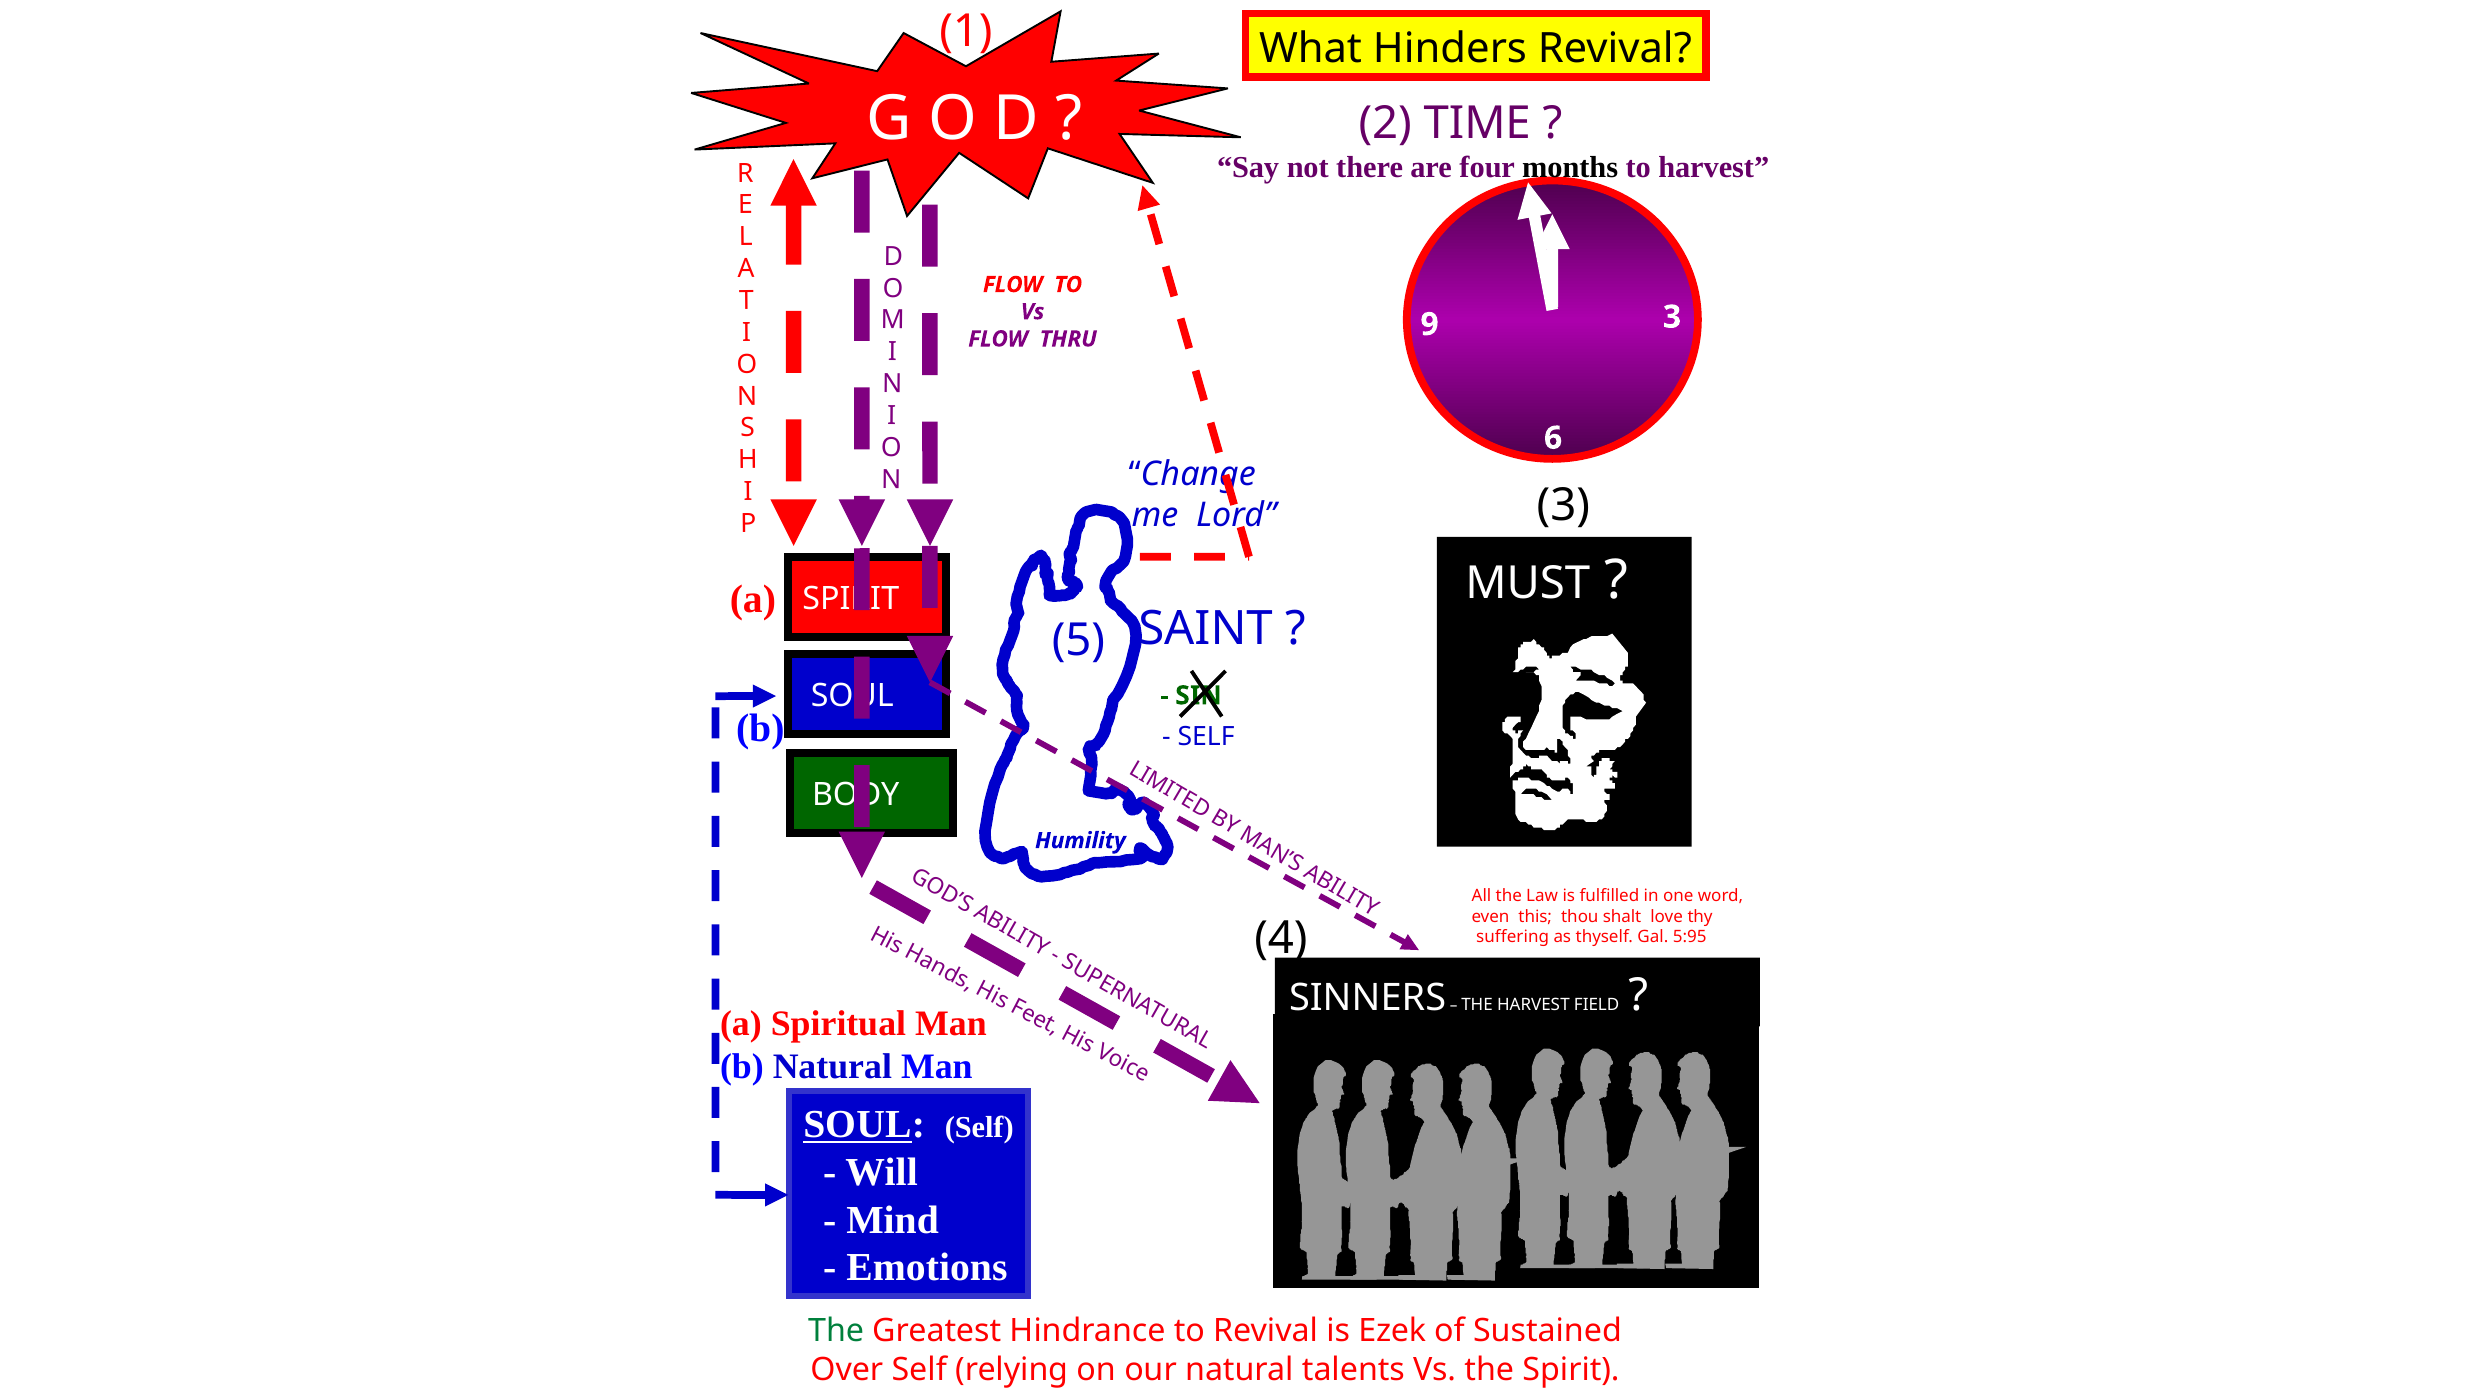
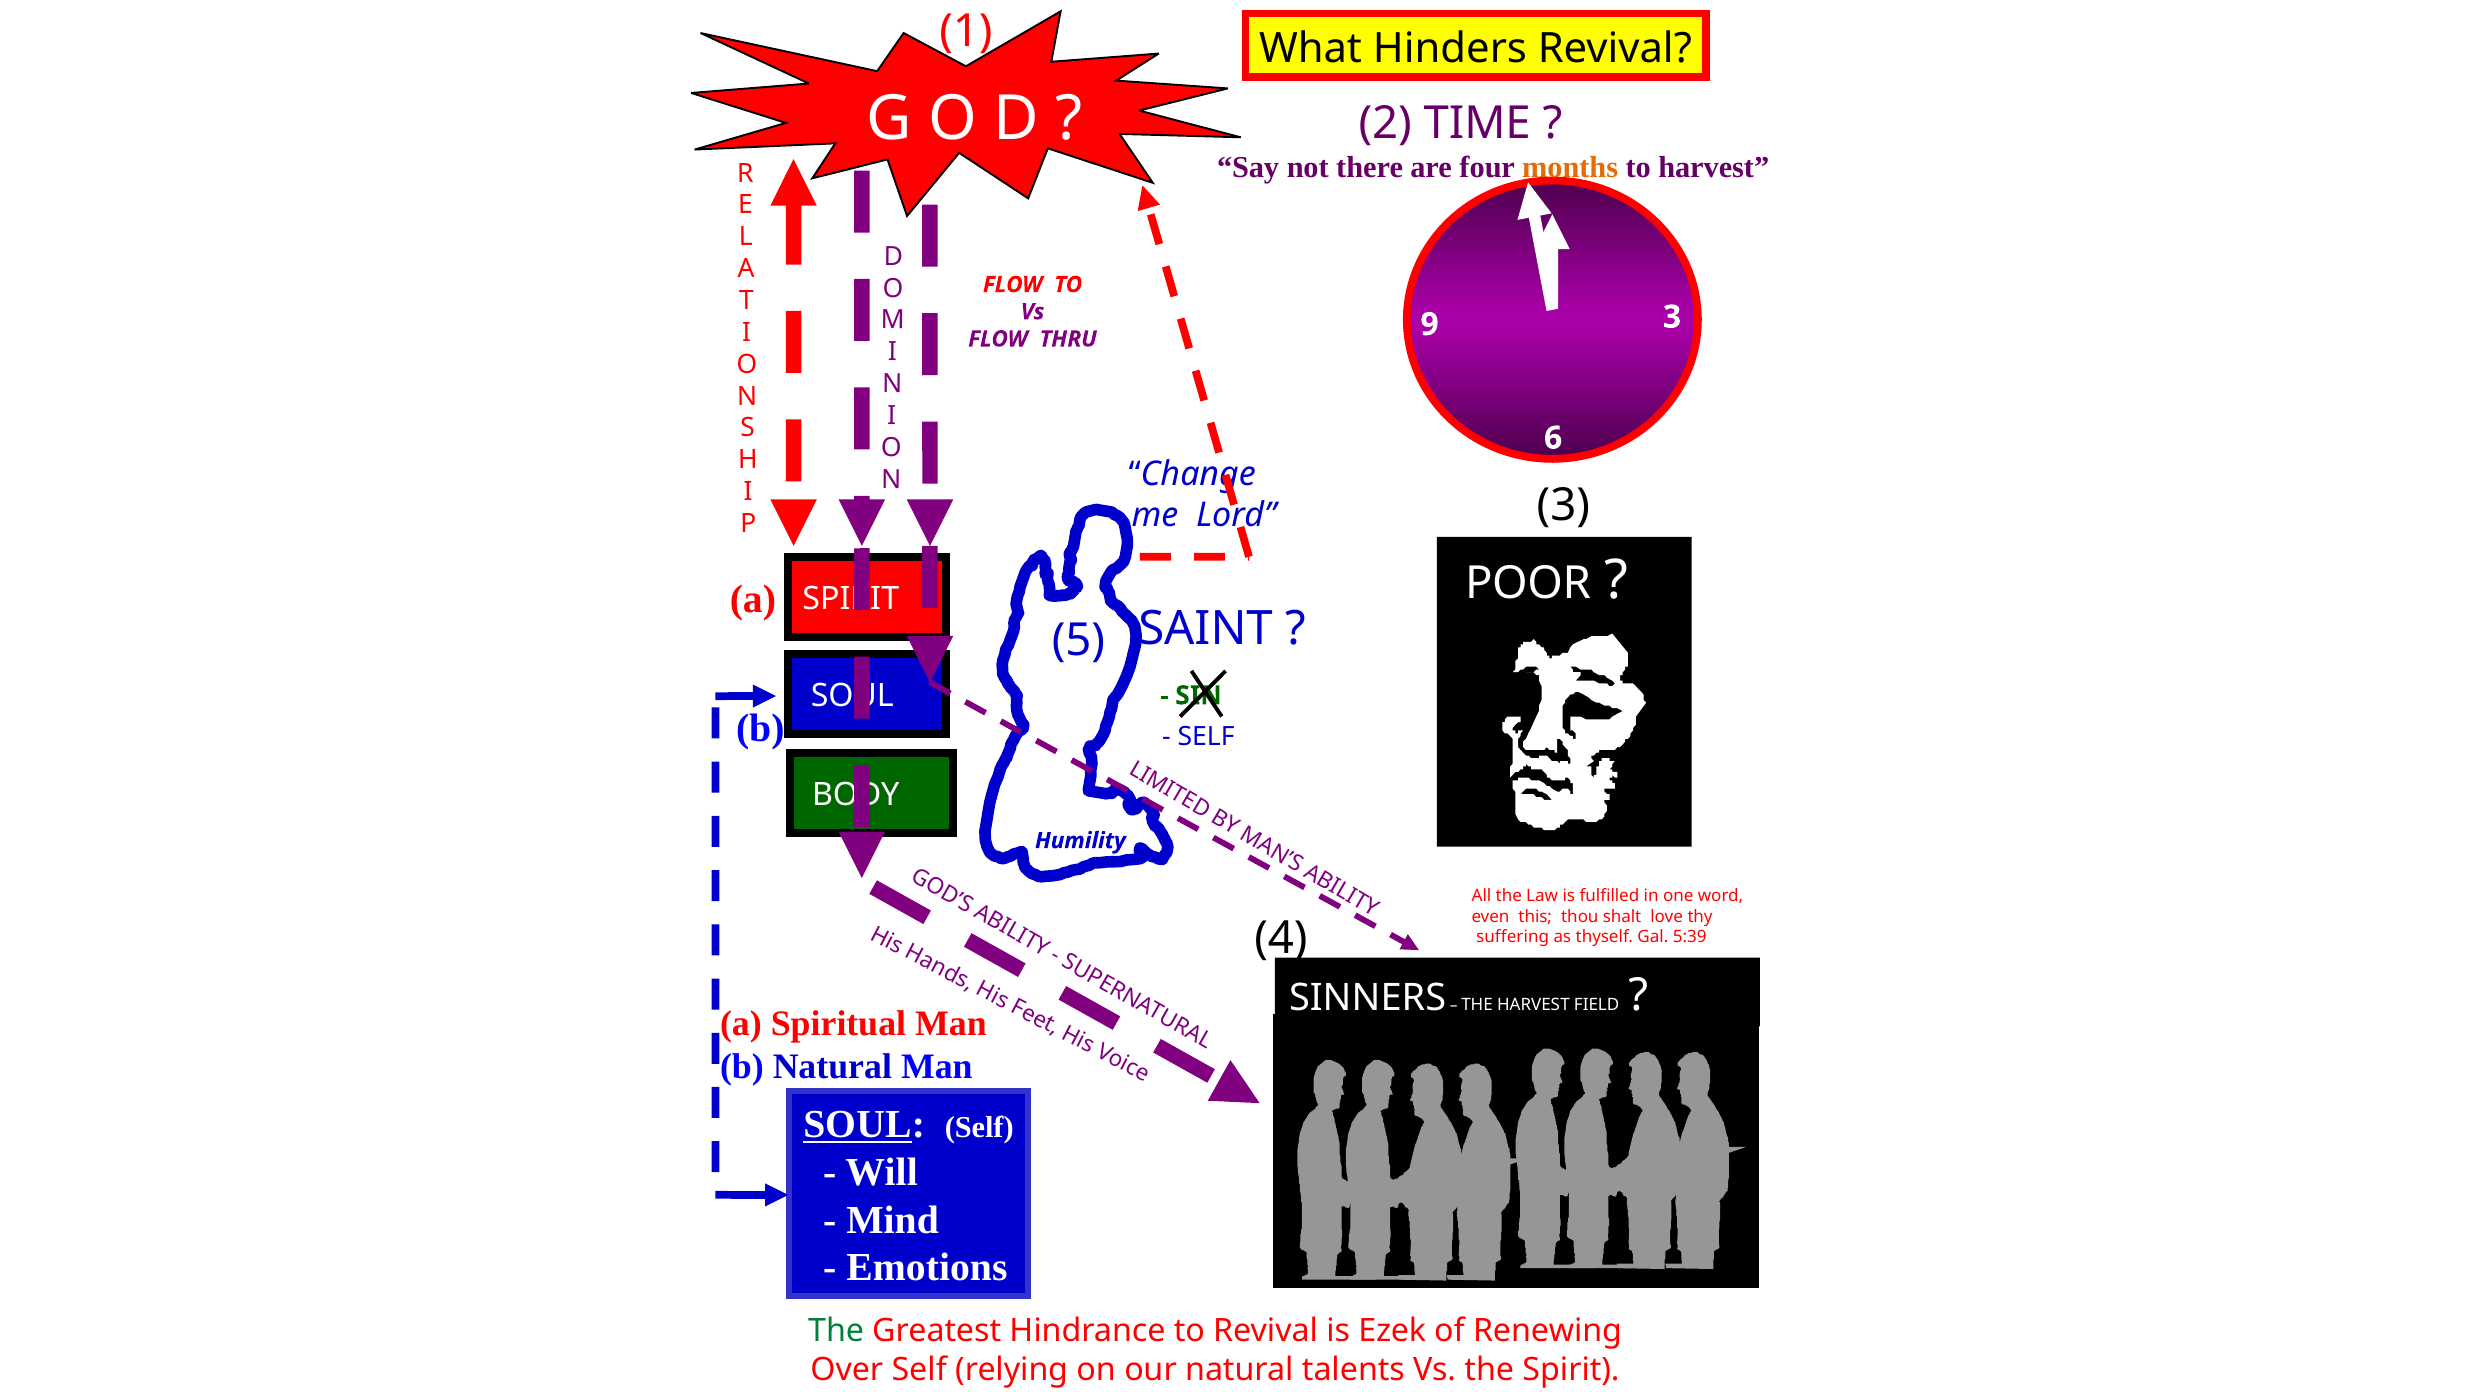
months colour: black -> orange (1570, 168)
MUST: MUST -> POOR (1528, 584)
5:95: 5:95 -> 5:39 (1690, 937)
Sustained: Sustained -> Renewing (1547, 1331)
